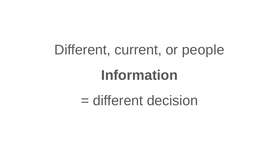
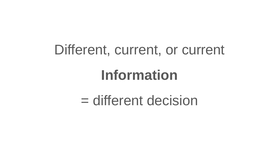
or people: people -> current (203, 50)
